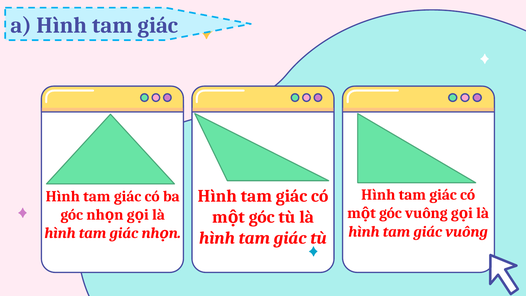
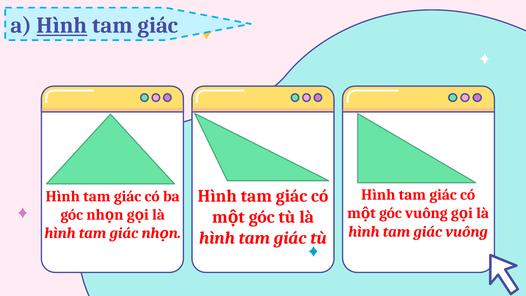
Hình underline: none -> present (62, 25)
